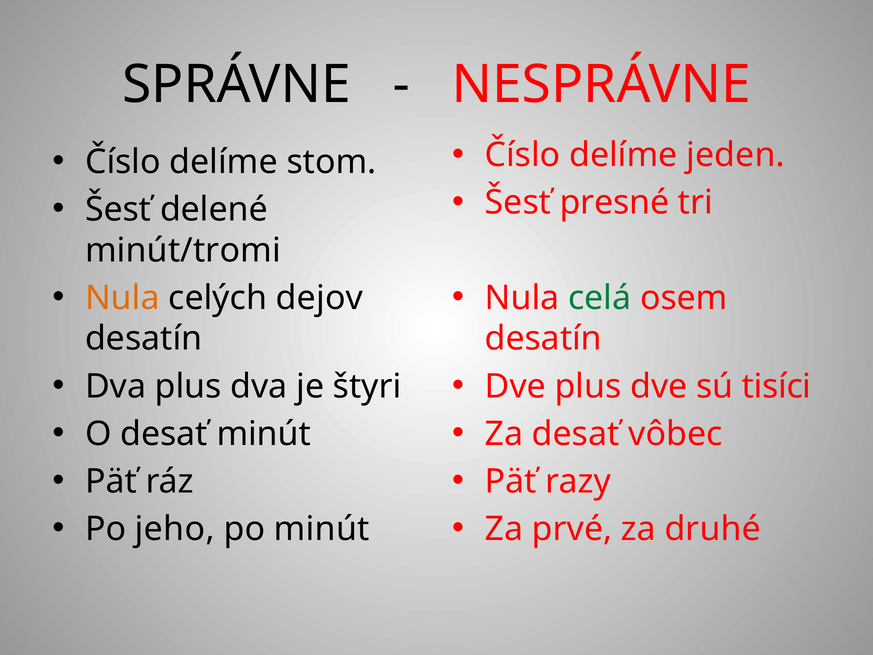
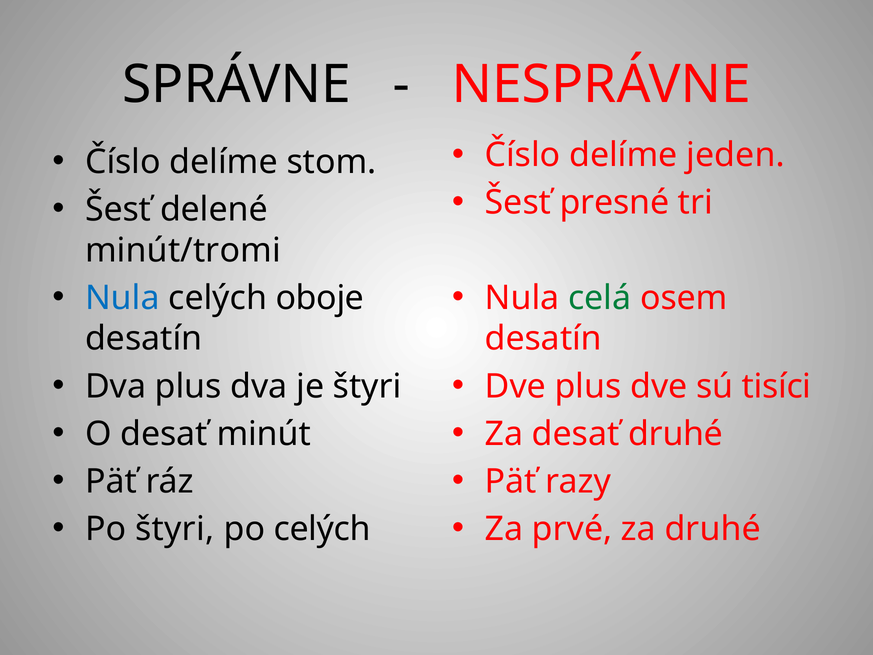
Nula colour: orange -> blue (122, 298)
dejov: dejov -> oboje (320, 298)
desať vôbec: vôbec -> druhé (676, 434)
Po jeho: jeho -> štyri (175, 529)
po minút: minút -> celých (322, 529)
